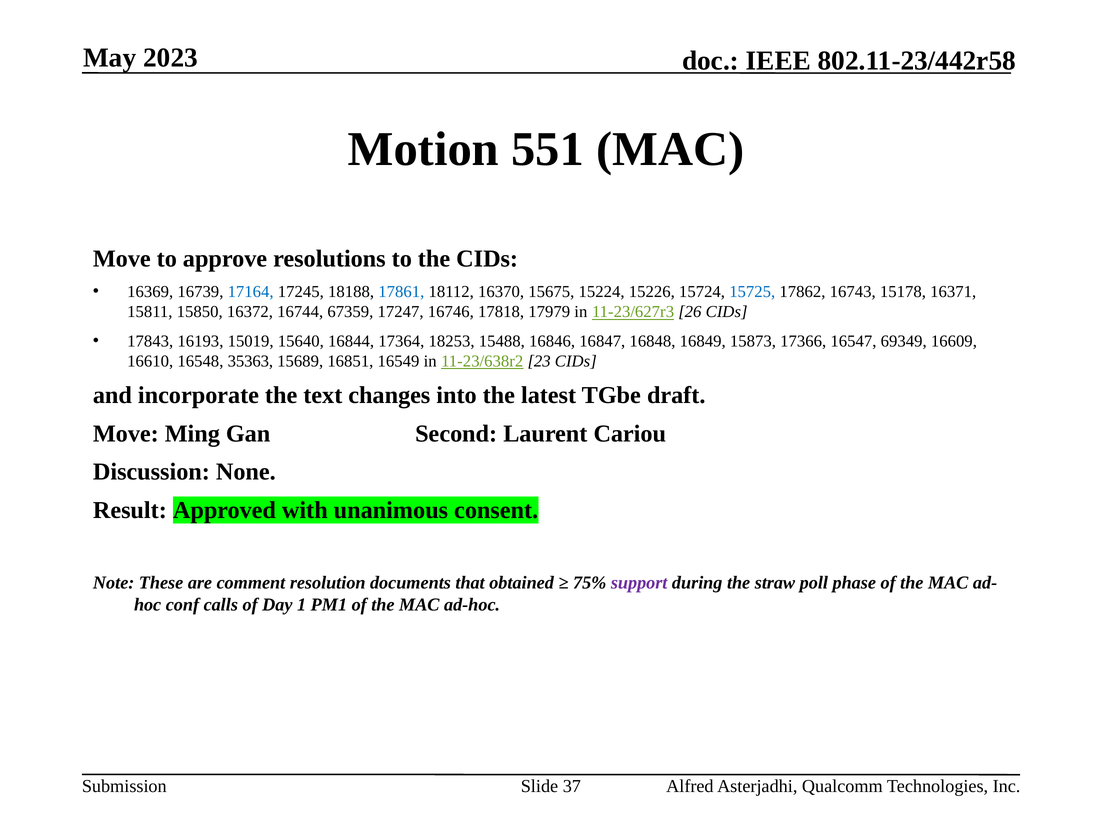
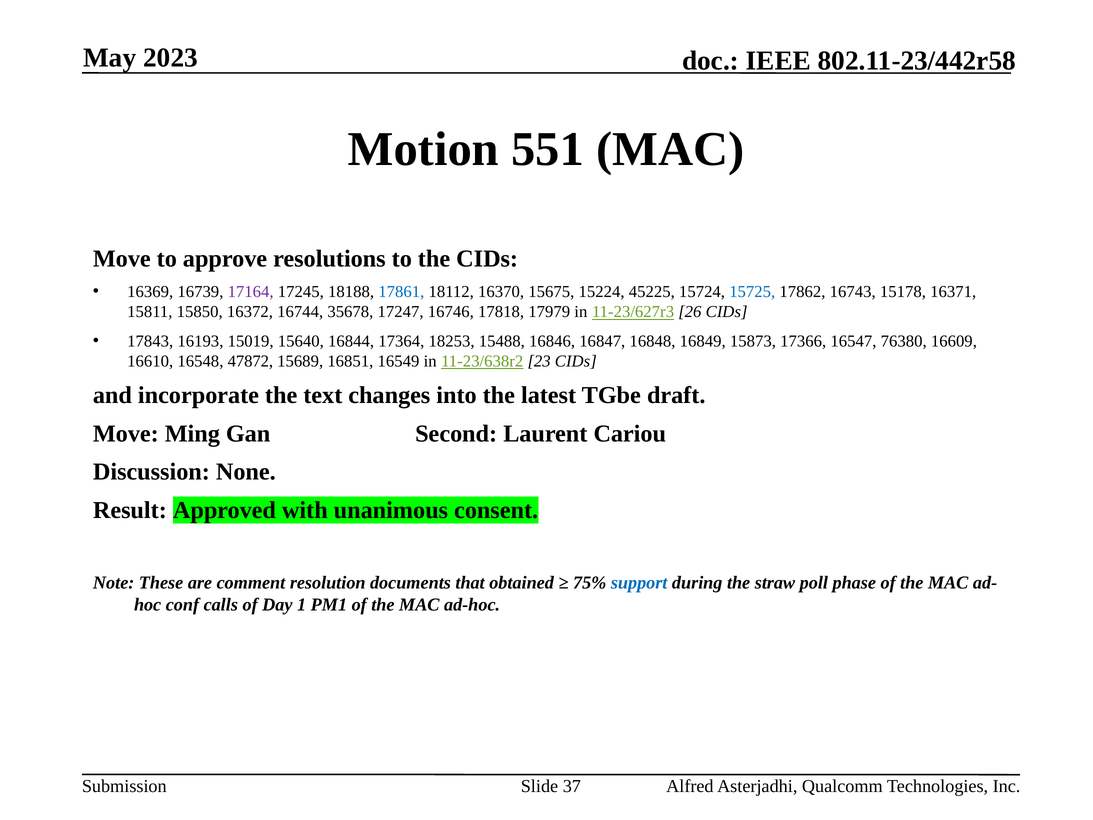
17164 colour: blue -> purple (251, 292)
15226: 15226 -> 45225 (652, 292)
67359: 67359 -> 35678 (350, 312)
69349: 69349 -> 76380 (904, 341)
35363: 35363 -> 47872 (250, 361)
support colour: purple -> blue (639, 582)
